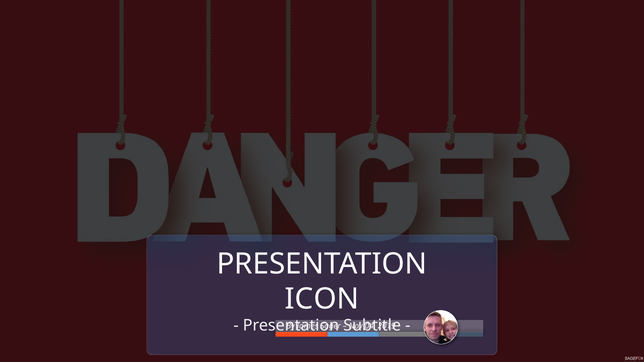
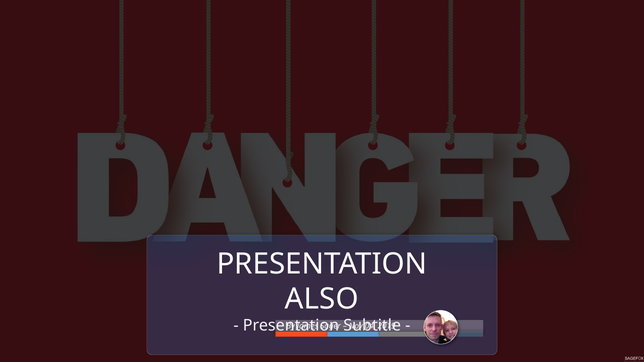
ICON: ICON -> ALSO (322, 299)
